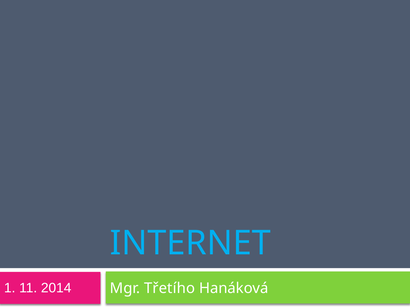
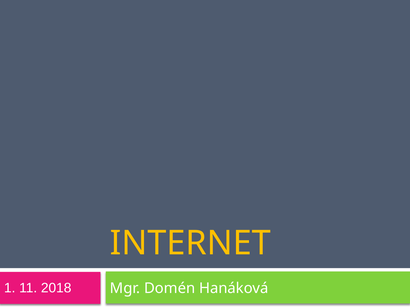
INTERNET colour: light blue -> yellow (190, 243)
2014: 2014 -> 2018 (56, 288)
Třetího: Třetího -> Domén (170, 288)
